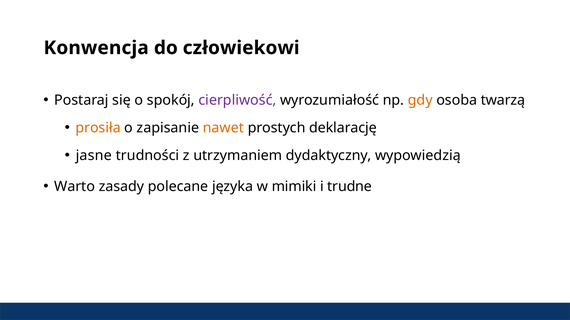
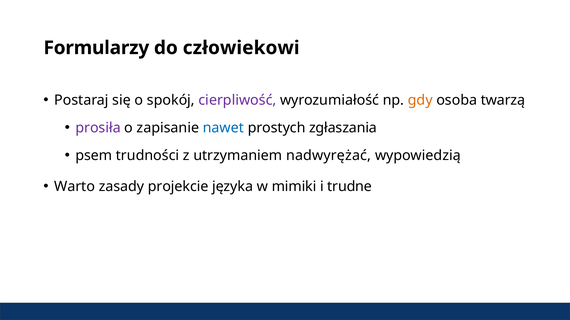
Konwencja: Konwencja -> Formularzy (96, 48)
prosiła colour: orange -> purple (98, 128)
nawet colour: orange -> blue (223, 128)
deklarację: deklarację -> zgłaszania (343, 128)
jasne: jasne -> psem (94, 156)
dydaktyczny: dydaktyczny -> nadwyrężać (329, 156)
polecane: polecane -> projekcie (178, 187)
